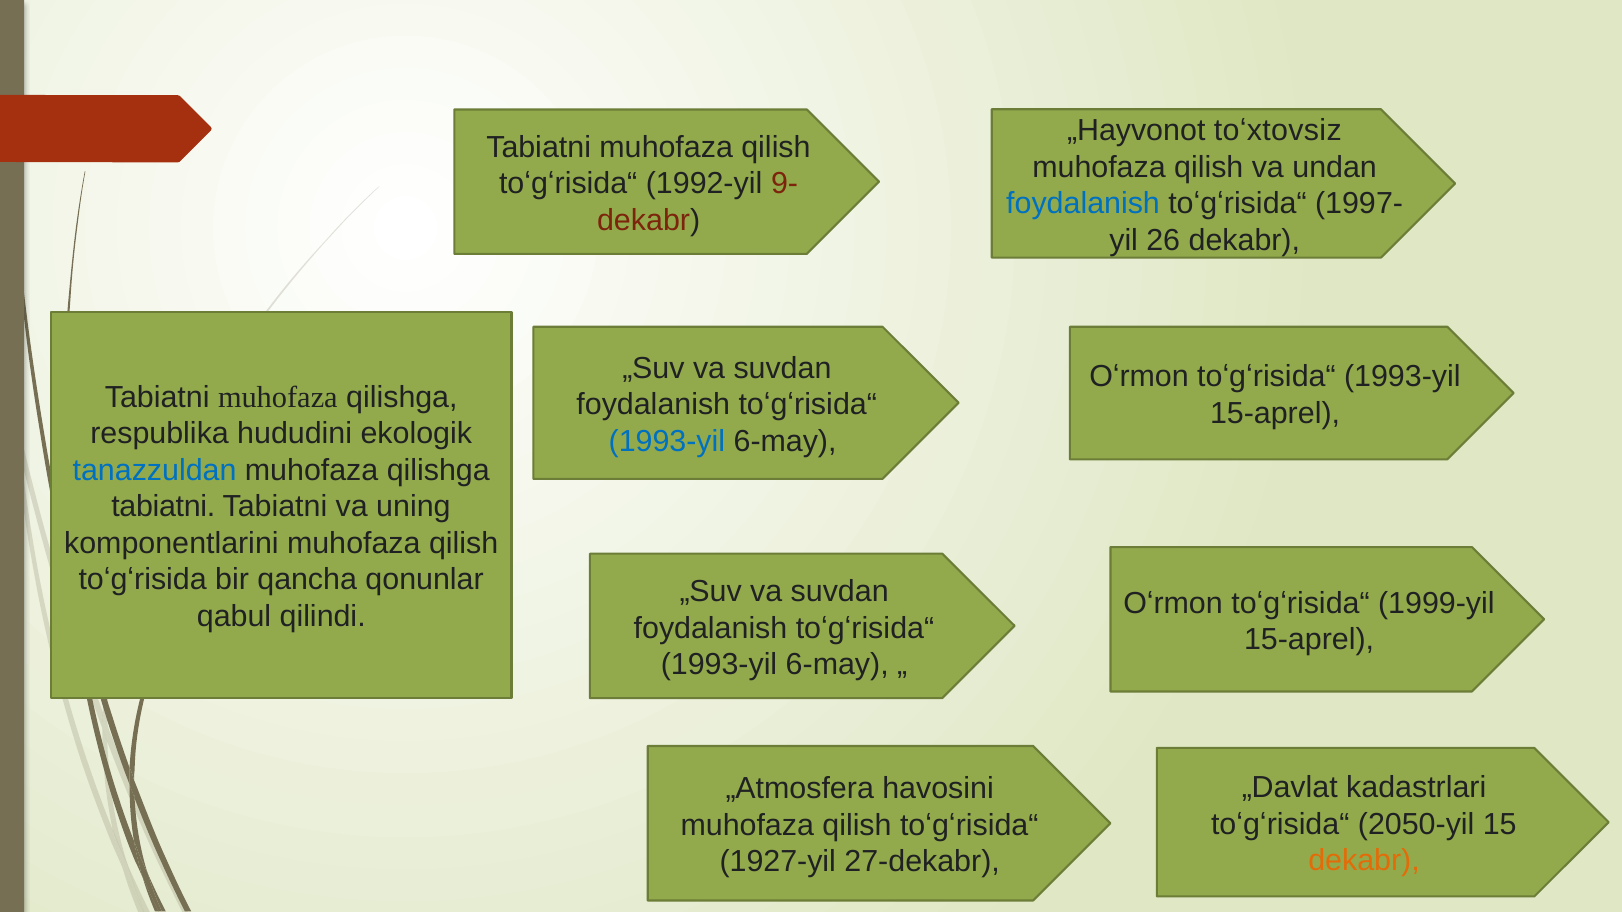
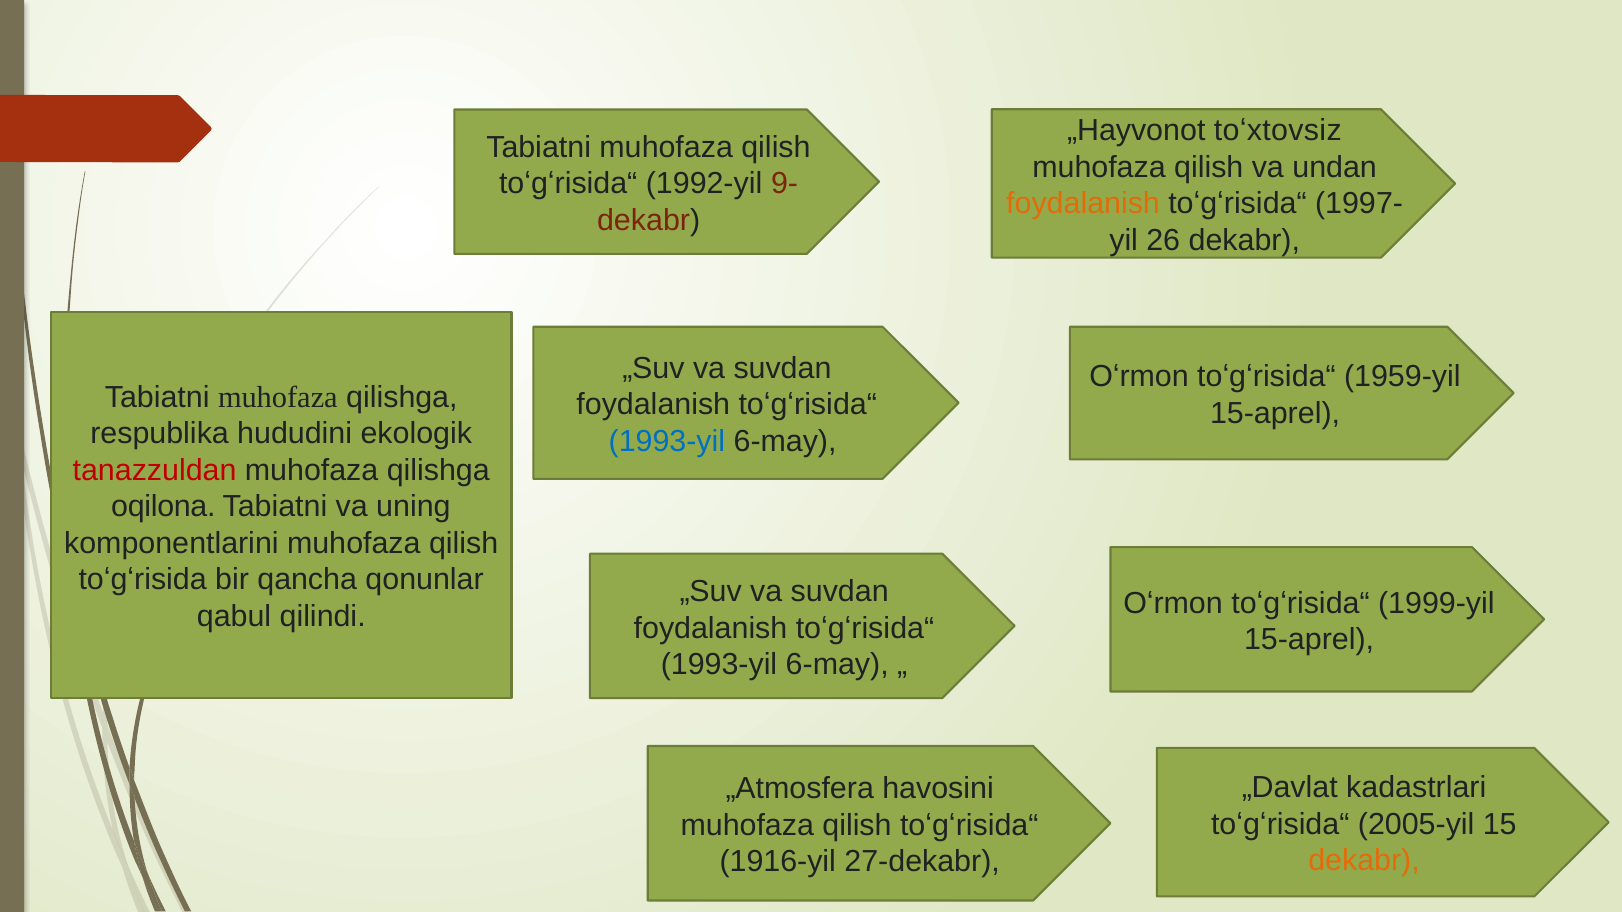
foydalanish colour: blue -> orange (1083, 204)
Oʻrmon toʻgʻrisida“ 1993-yil: 1993-yil -> 1959-yil (1402, 377)
tanazzuldan colour: blue -> red (155, 471)
tabiatni: tabiatni -> oqilona (163, 507)
2050-yil: 2050-yil -> 2005-yil (1416, 825)
1927-yil: 1927-yil -> 1916-yil (778, 862)
